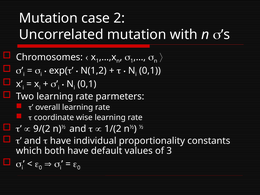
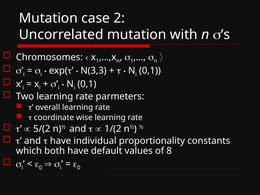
N(1,2: N(1,2 -> N(3,3 (94, 71)
9/(2: 9/(2 -> 5/(2 (42, 129)
3: 3 -> 8 (169, 151)
